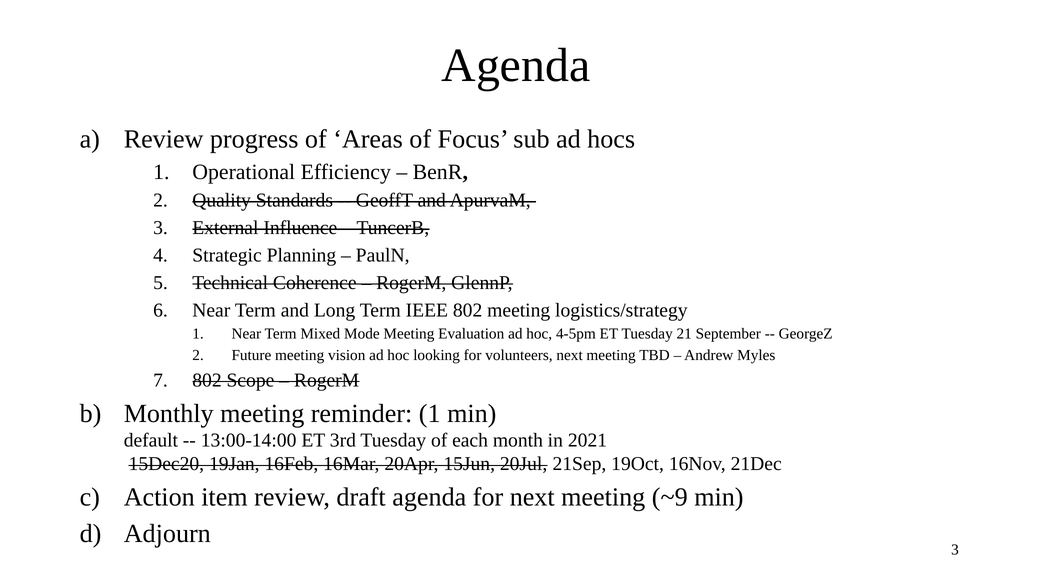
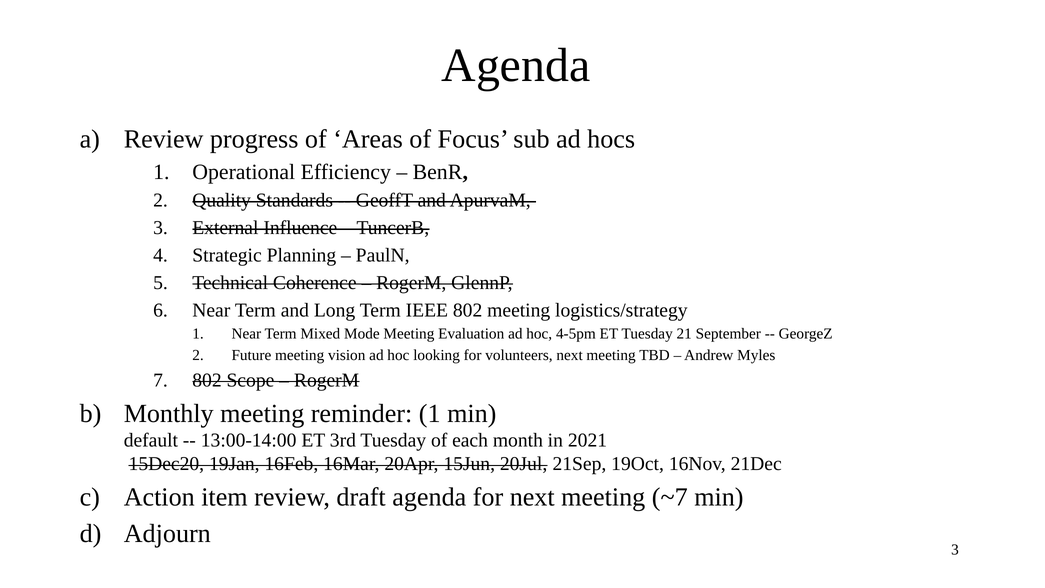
~9: ~9 -> ~7 (670, 497)
